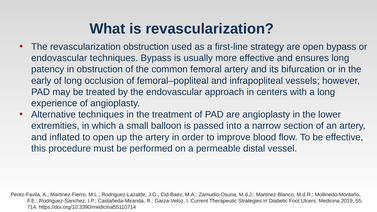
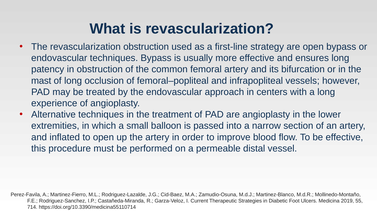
early: early -> mast (41, 81)
